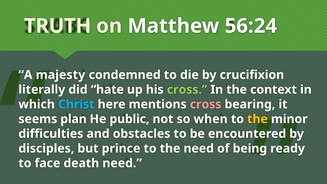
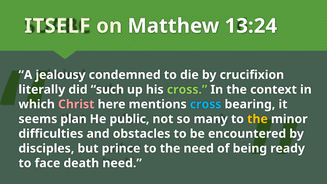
TRUTH: TRUTH -> ITSELF (57, 26)
56:24: 56:24 -> 13:24 (251, 26)
majesty: majesty -> jealousy (61, 75)
hate: hate -> such (107, 90)
Christ colour: light blue -> pink (76, 104)
cross colour: pink -> light blue (206, 104)
when: when -> many (211, 119)
